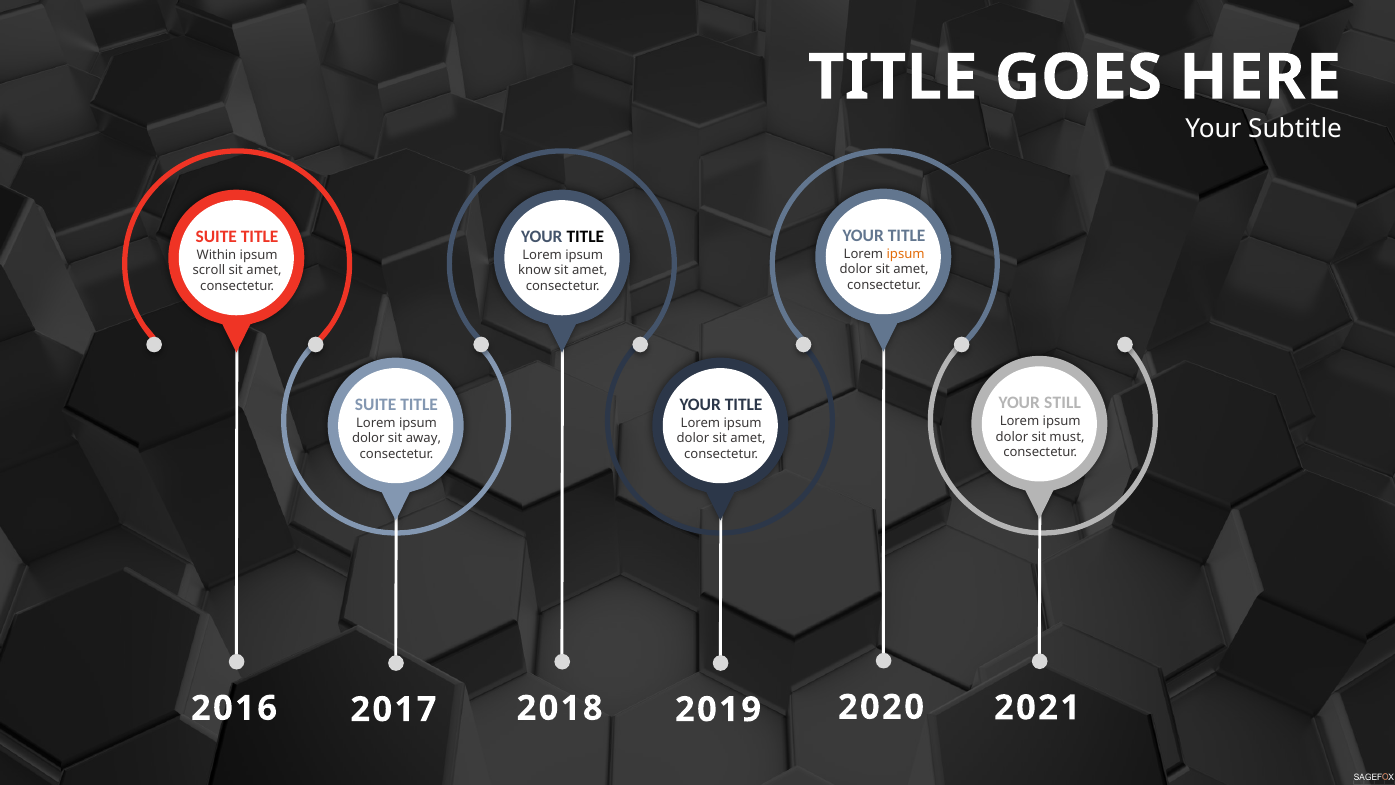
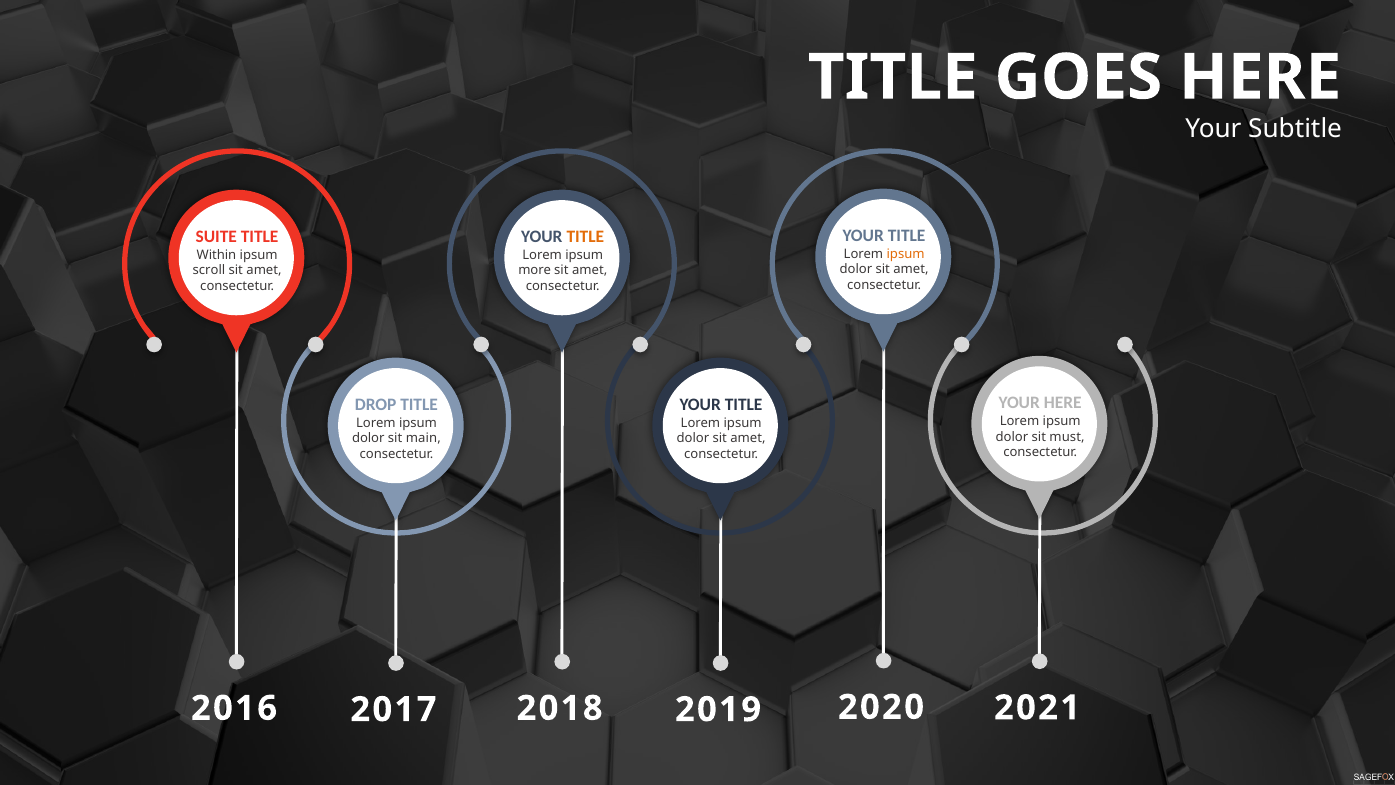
TITLE colour: black -> orange (585, 237)
know: know -> more (535, 270)
YOUR STILL: STILL -> HERE (1063, 403)
SUITE: SUITE -> DROP (376, 405)
away: away -> main (423, 438)
